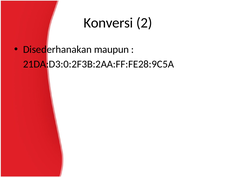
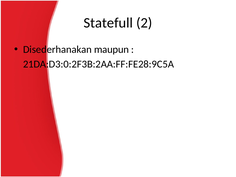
Konversi: Konversi -> Statefull (108, 23)
